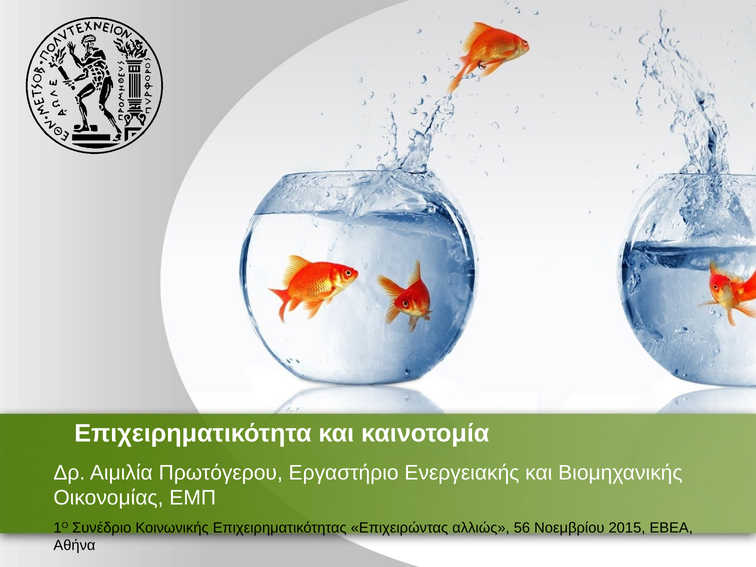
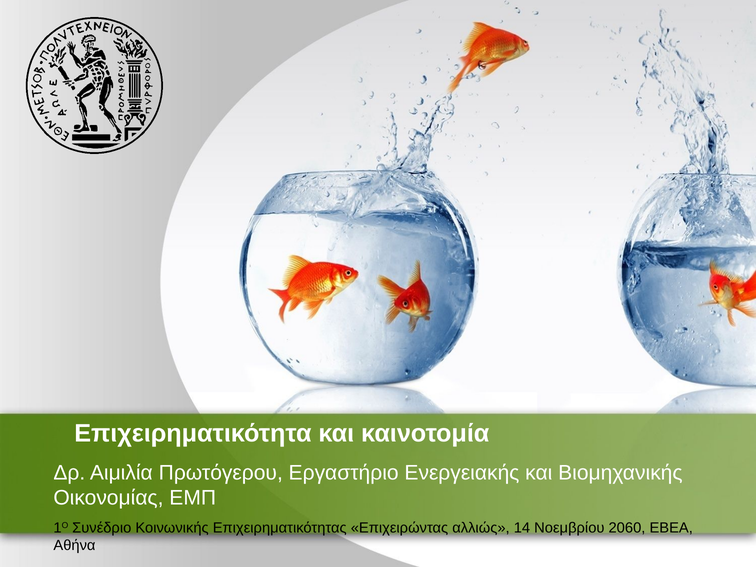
56: 56 -> 14 (522, 528)
2015: 2015 -> 2060 (627, 528)
